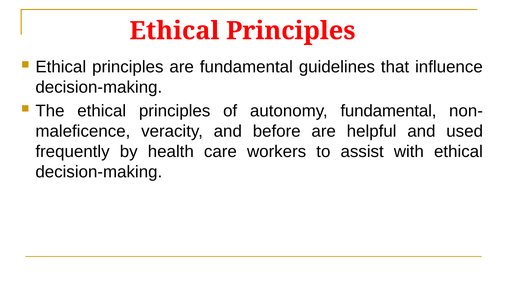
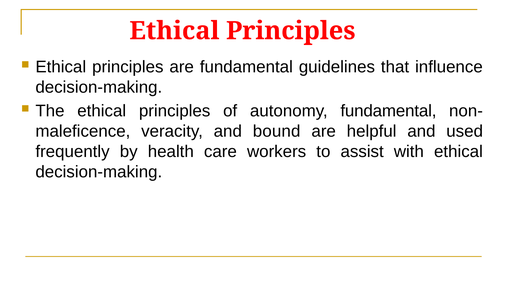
before: before -> bound (277, 131)
